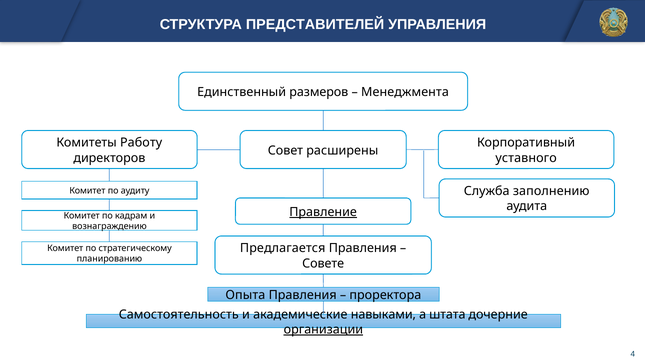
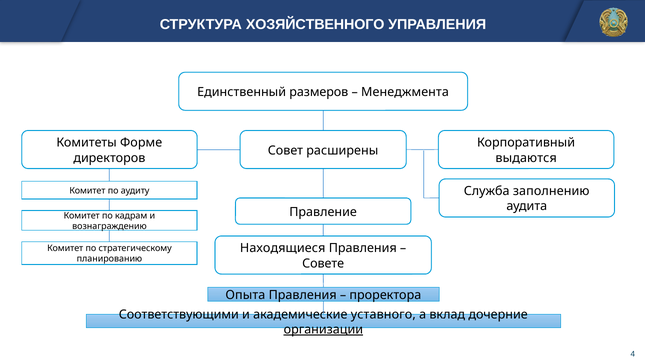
ПРЕДСТАВИТЕЛЕЙ: ПРЕДСТАВИТЕЛЕЙ -> ХОЗЯЙСТВЕННОГО (315, 24)
Работу: Работу -> Форме (141, 143)
уставного: уставного -> выдаются (526, 158)
Правление underline: present -> none (323, 212)
Предлагается: Предлагается -> Находящиеся (283, 248)
Самостоятельность: Самостоятельность -> Соответствующими (179, 314)
навыками: навыками -> уставного (383, 314)
штата: штата -> вклад (447, 314)
